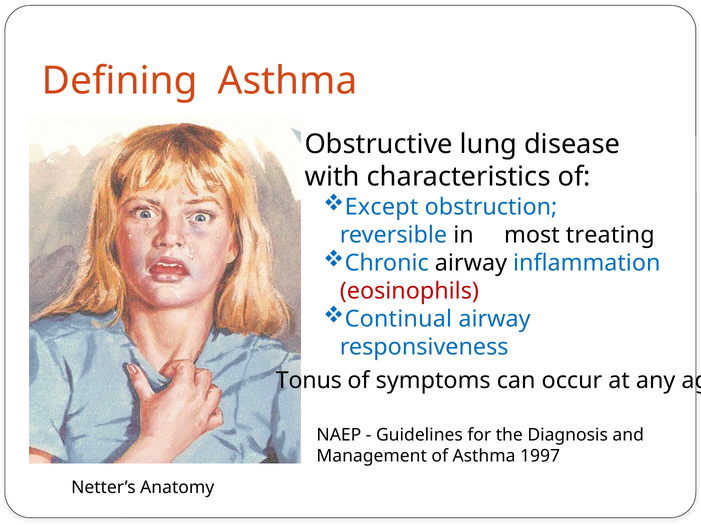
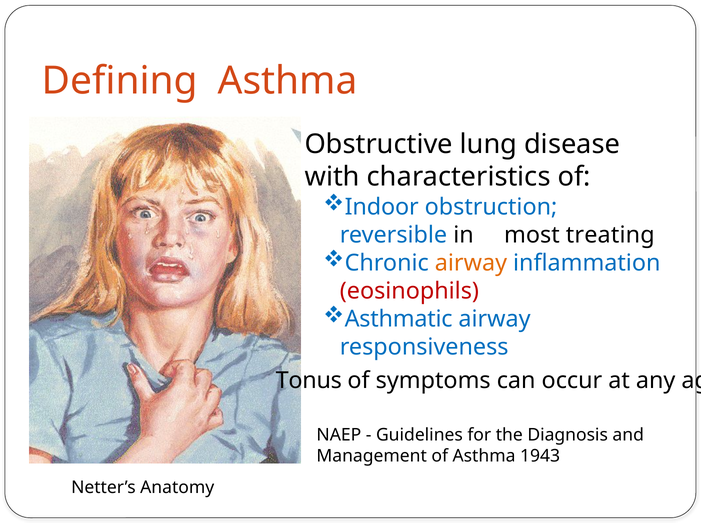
Except: Except -> Indoor (382, 207)
airway colour: black -> orange (471, 263)
Continual: Continual -> Asthmatic (399, 319)
1997: 1997 -> 1943 (540, 457)
